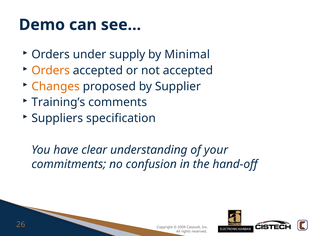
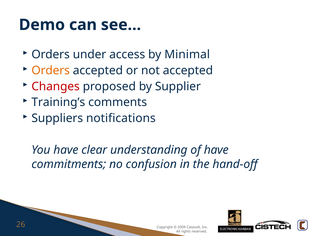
supply: supply -> access (127, 55)
Changes colour: orange -> red (56, 87)
specification: specification -> notifications (121, 118)
of your: your -> have (216, 150)
